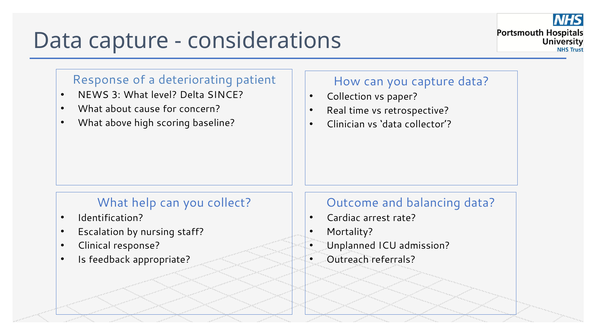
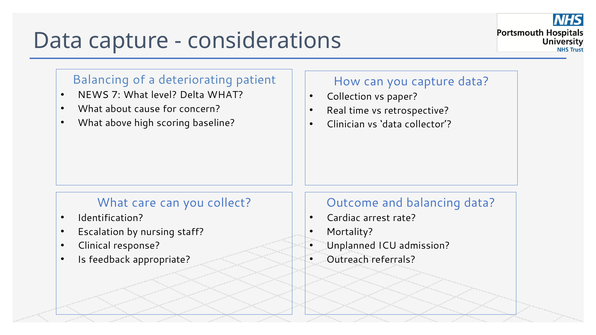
Response: Response -> Balancing (101, 80)
3: 3 -> 7 (116, 95)
Delta SINCE: SINCE -> WHAT (225, 95)
help: help -> care (144, 203)
